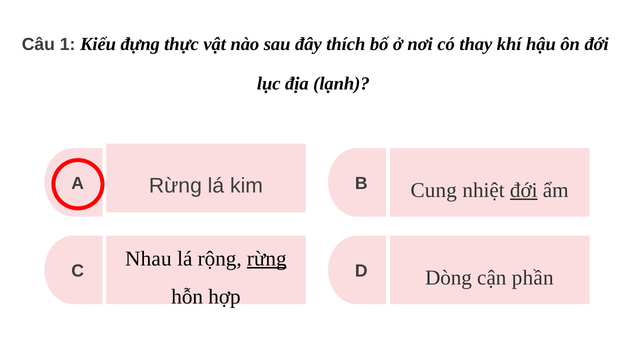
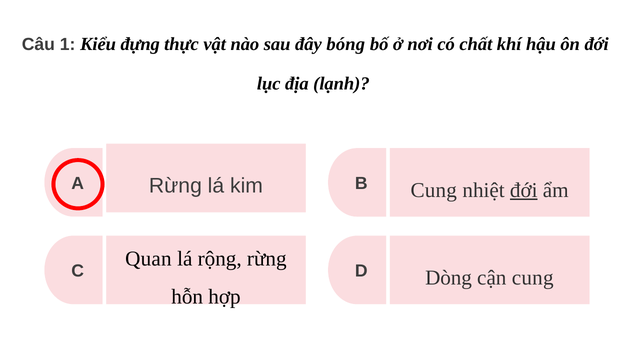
thích: thích -> bóng (346, 44)
thay: thay -> chất (476, 44)
Nhau: Nhau -> Quan (148, 259)
rừng underline: present -> none (267, 259)
cận phần: phần -> cung (533, 278)
